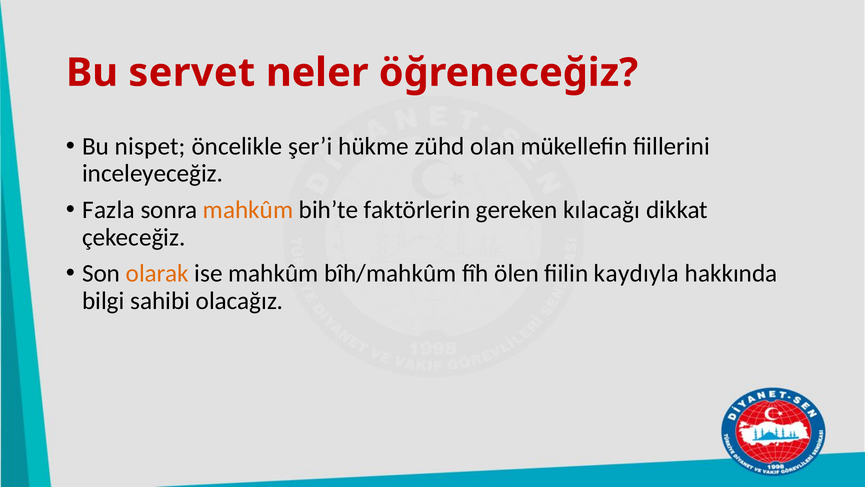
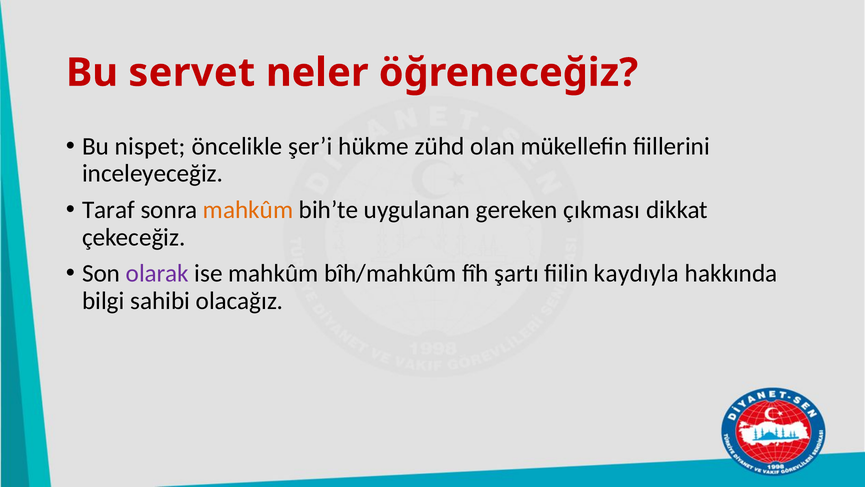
Fazla: Fazla -> Taraf (109, 210)
faktörlerin: faktörlerin -> uygulanan (417, 210)
kılacağı: kılacağı -> çıkması (602, 210)
olarak colour: orange -> purple (157, 273)
ölen: ölen -> şartı (517, 273)
